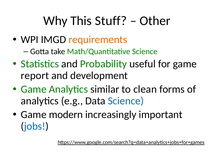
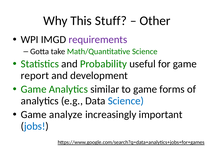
requirements colour: orange -> purple (98, 39)
to clean: clean -> game (145, 89)
modern: modern -> analyze (66, 114)
